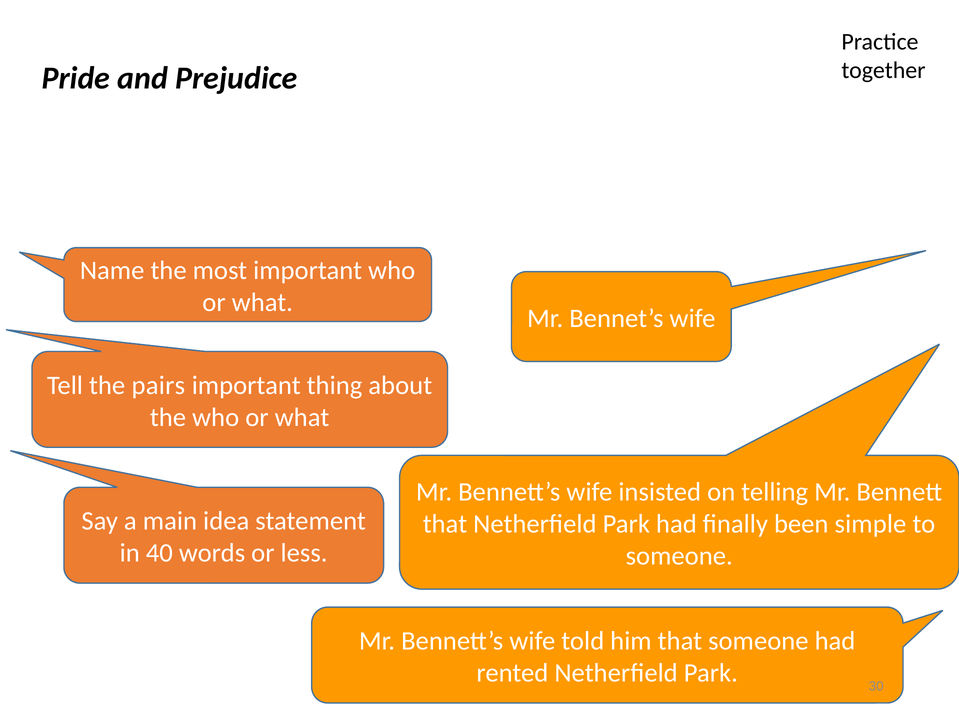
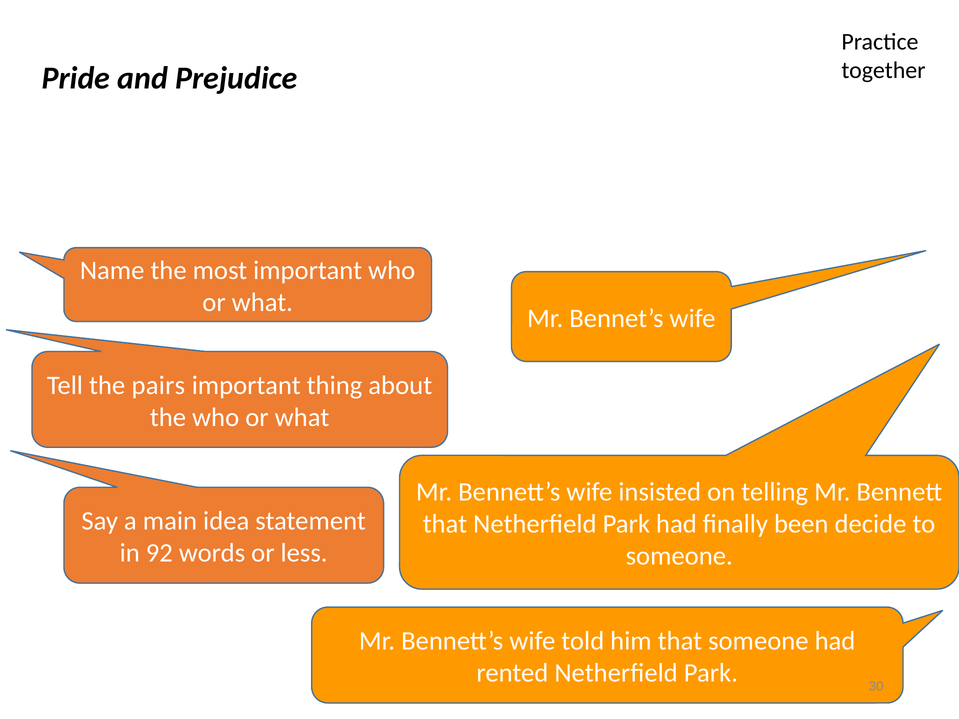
simple: simple -> decide (871, 524)
40: 40 -> 92 (159, 553)
